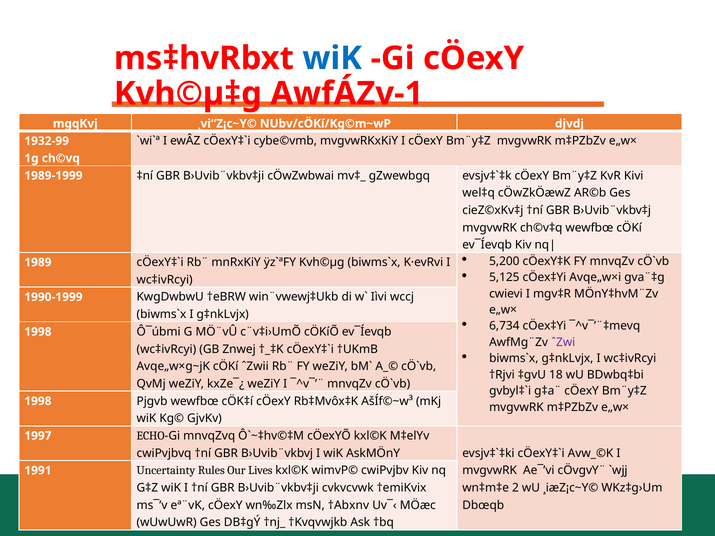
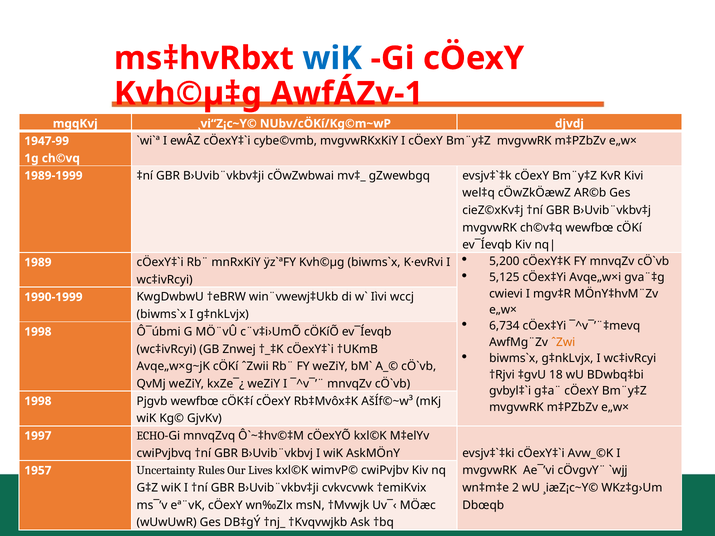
1932-99: 1932-99 -> 1947-99 (47, 141)
ˆZwi colour: purple -> orange (563, 342)
1991: 1991 -> 1957 (38, 471)
†Abxnv: †Abxnv -> †Mvwjk (349, 505)
